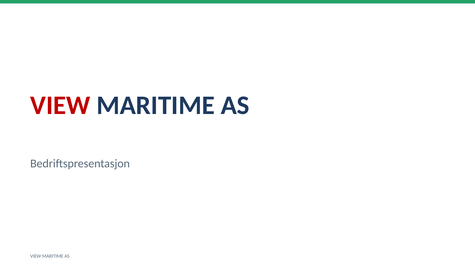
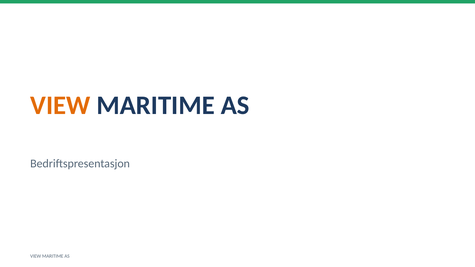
VIEW colour: red -> orange (60, 105)
